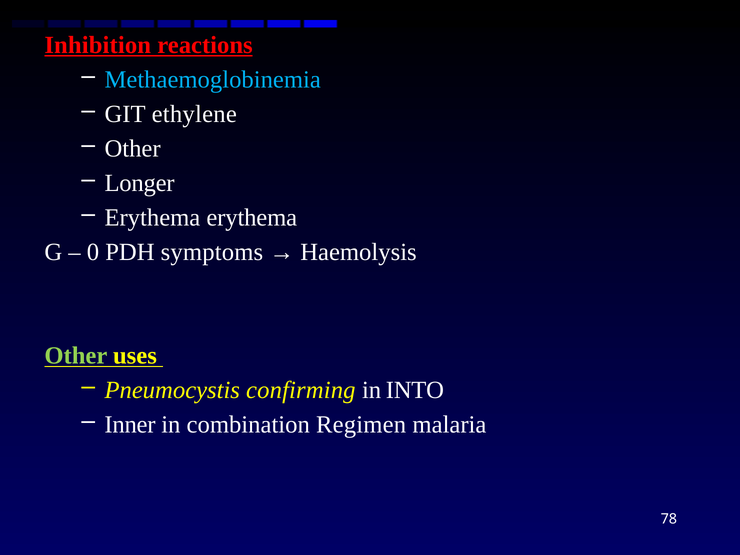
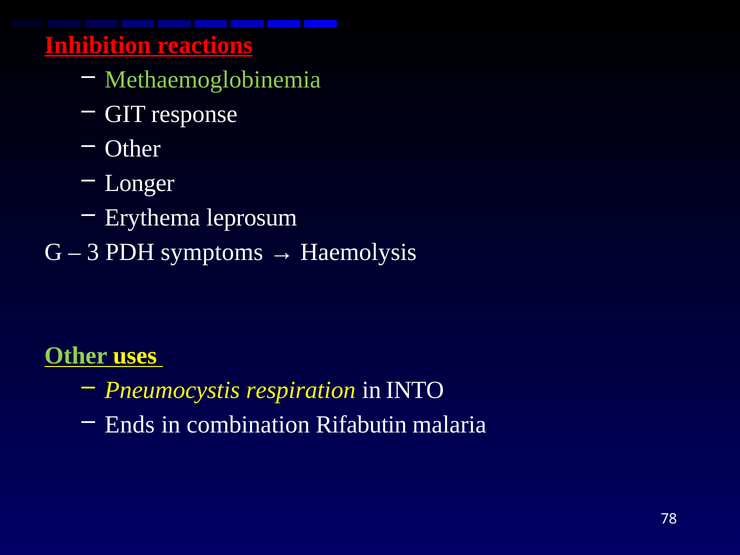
Methaemoglobinemia colour: light blue -> light green (213, 79)
ethylene: ethylene -> response (194, 114)
Erythema erythema: erythema -> leprosum (252, 218)
0: 0 -> 3 (93, 252)
confirming: confirming -> respiration (301, 390)
Inner: Inner -> Ends (130, 425)
Regimen: Regimen -> Rifabutin (361, 425)
